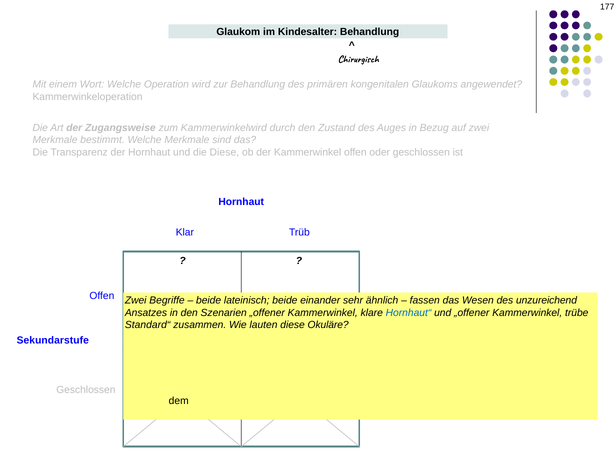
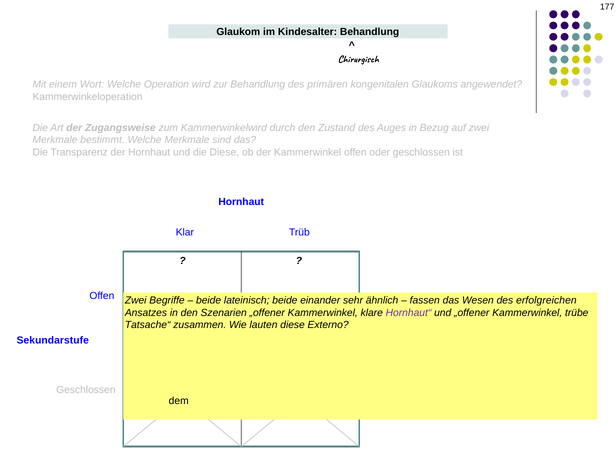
unzureichend: unzureichend -> erfolgreichen (546, 300)
Hornhaut“ colour: blue -> purple (409, 313)
Standard“: Standard“ -> Tatsache“ (148, 325)
diese Okuläre: Okuläre -> Externo (328, 325)
